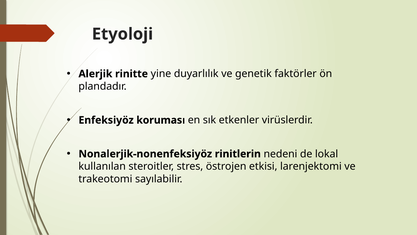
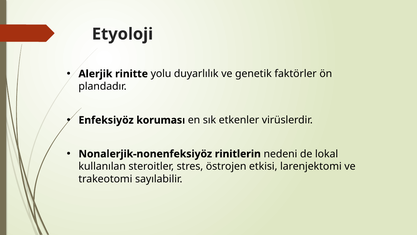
yine: yine -> yolu (161, 74)
